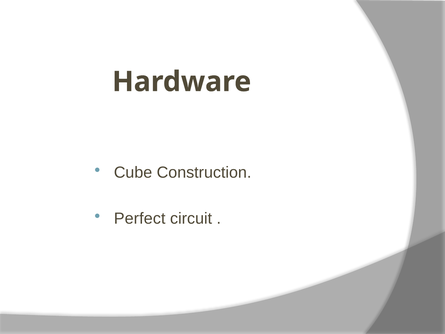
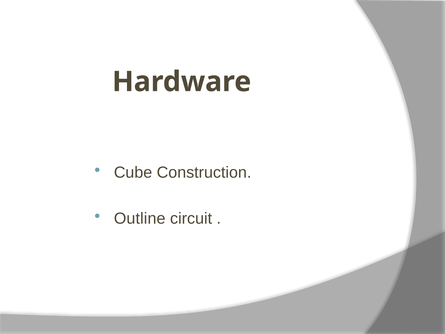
Perfect: Perfect -> Outline (140, 218)
